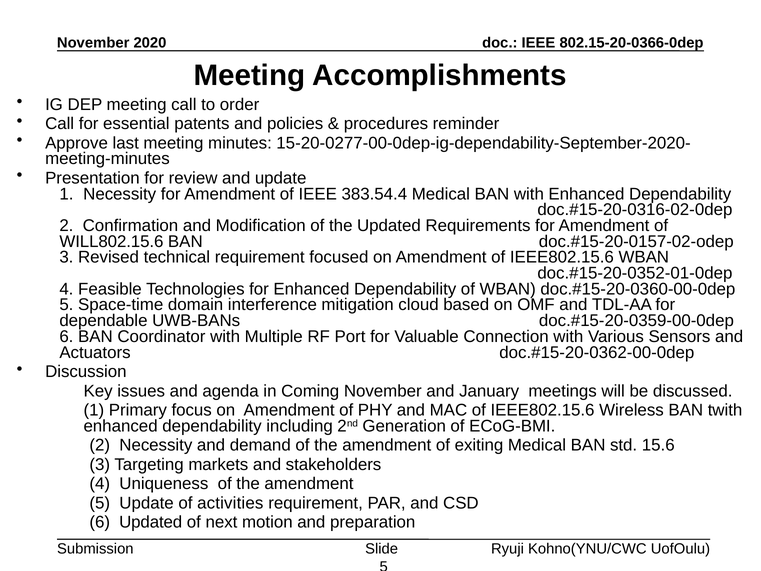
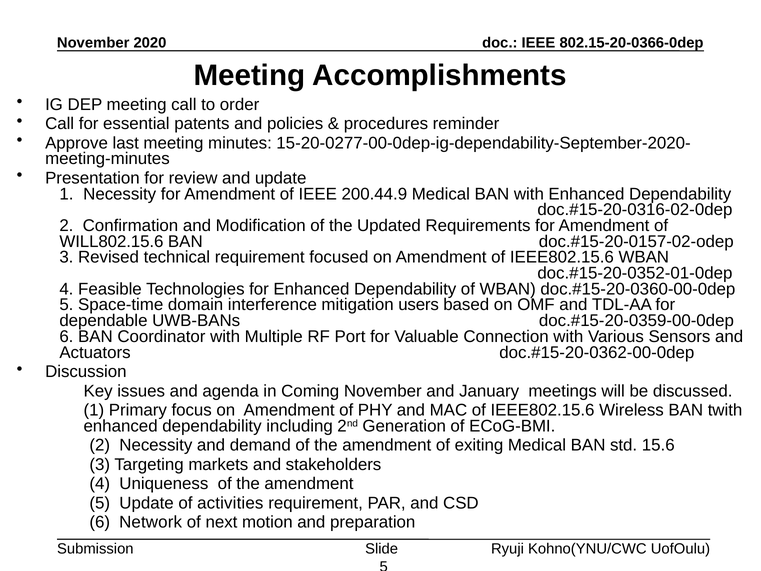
383.54.4: 383.54.4 -> 200.44.9 (374, 194)
cloud: cloud -> users (419, 305)
6 Updated: Updated -> Network (151, 522)
